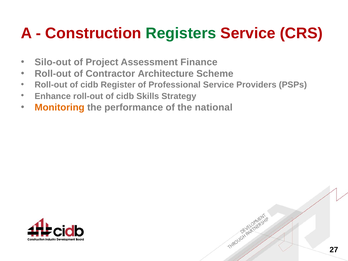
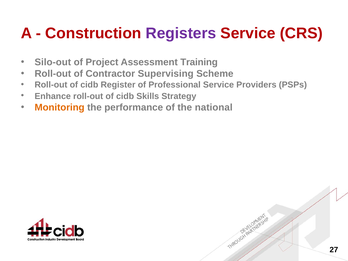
Registers colour: green -> purple (181, 33)
Finance: Finance -> Training (199, 62)
Architecture: Architecture -> Supervising (166, 74)
